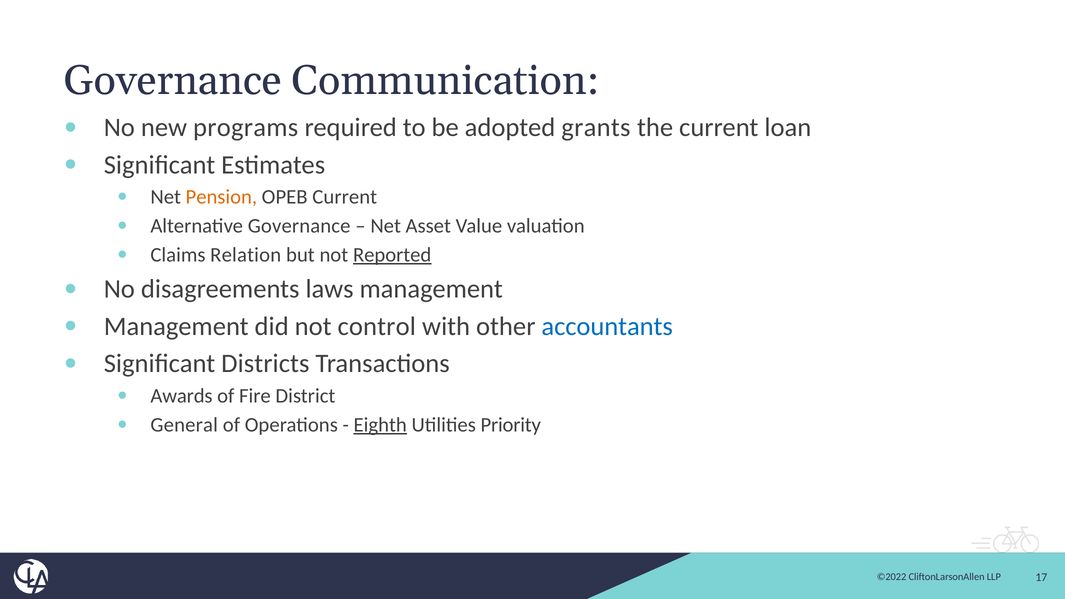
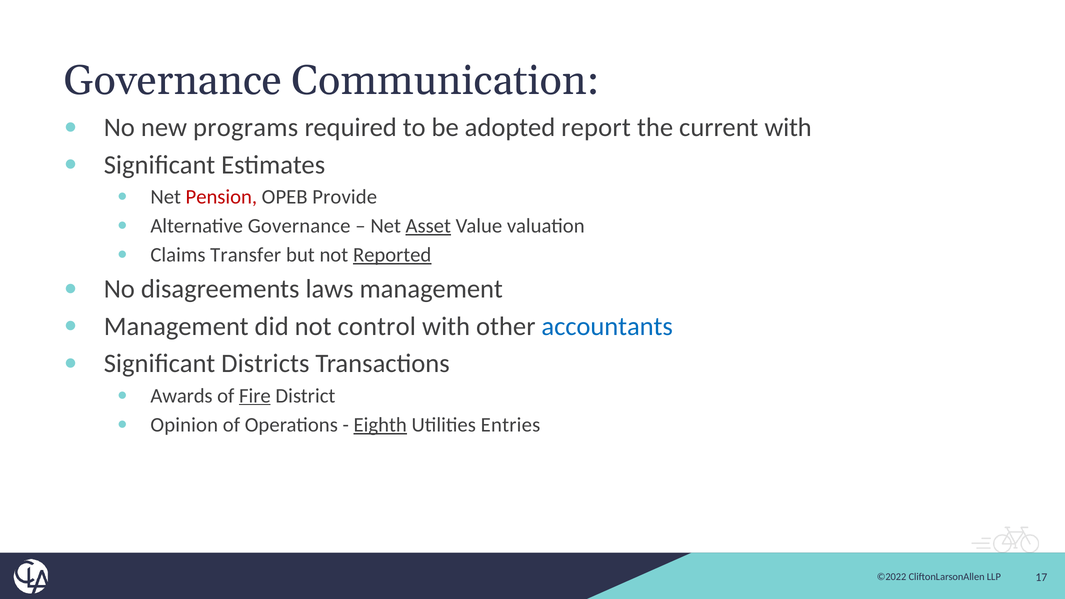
grants: grants -> report (596, 127)
current loan: loan -> with (788, 127)
Pension colour: orange -> red (221, 197)
OPEB Current: Current -> Provide (345, 197)
Asset underline: none -> present (428, 226)
Relation: Relation -> Transfer (246, 255)
Fire underline: none -> present (255, 396)
General: General -> Opinion (184, 425)
Priority: Priority -> Entries (510, 425)
